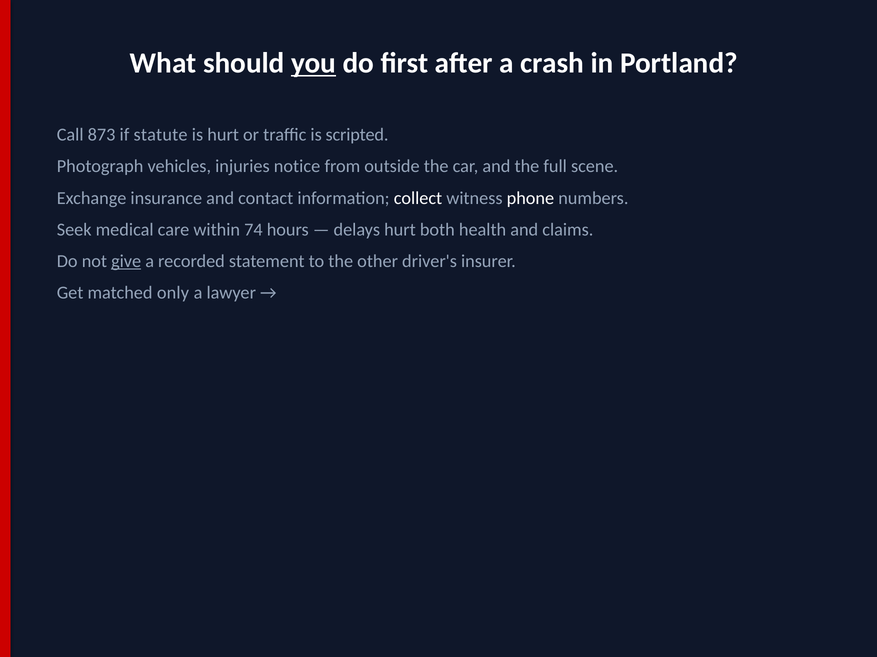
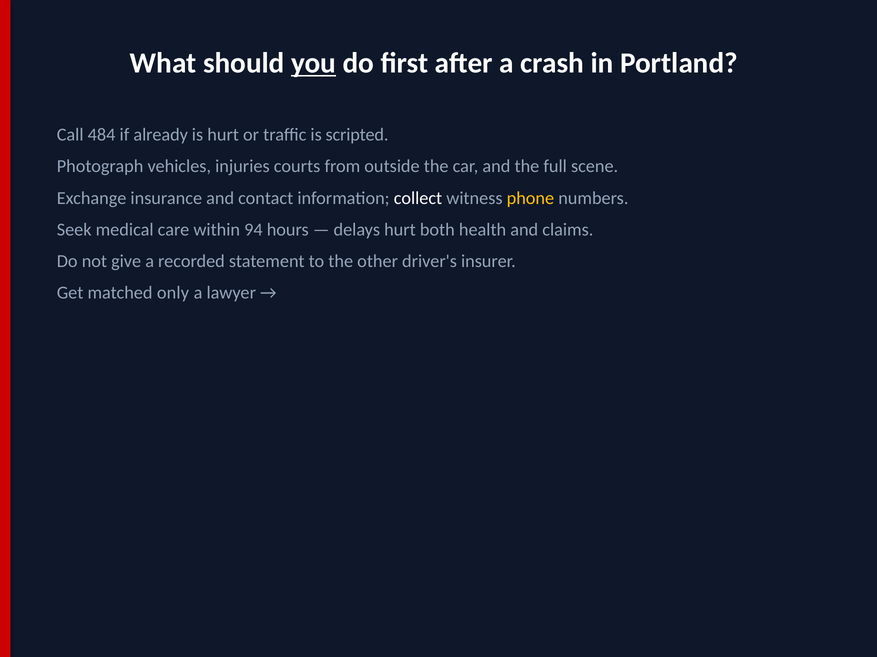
873: 873 -> 484 (102, 135)
statute: statute -> already (161, 135)
notice: notice -> courts (297, 167)
phone colour: white -> yellow (530, 198)
74: 74 -> 94 (253, 230)
give underline: present -> none (126, 262)
